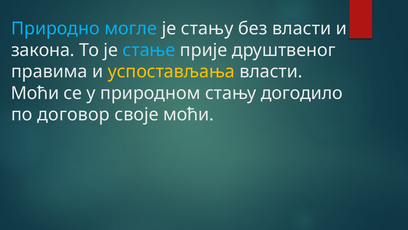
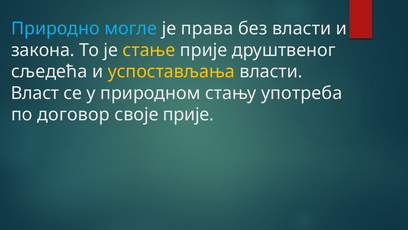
је стању: стању -> права (207, 29)
стање colour: light blue -> yellow (149, 50)
правима: правима -> сљедећа (49, 71)
Моћи: Моћи -> Власт (35, 93)
догодило: догодило -> употреба (302, 93)
своје моћи: моћи -> прије (189, 114)
